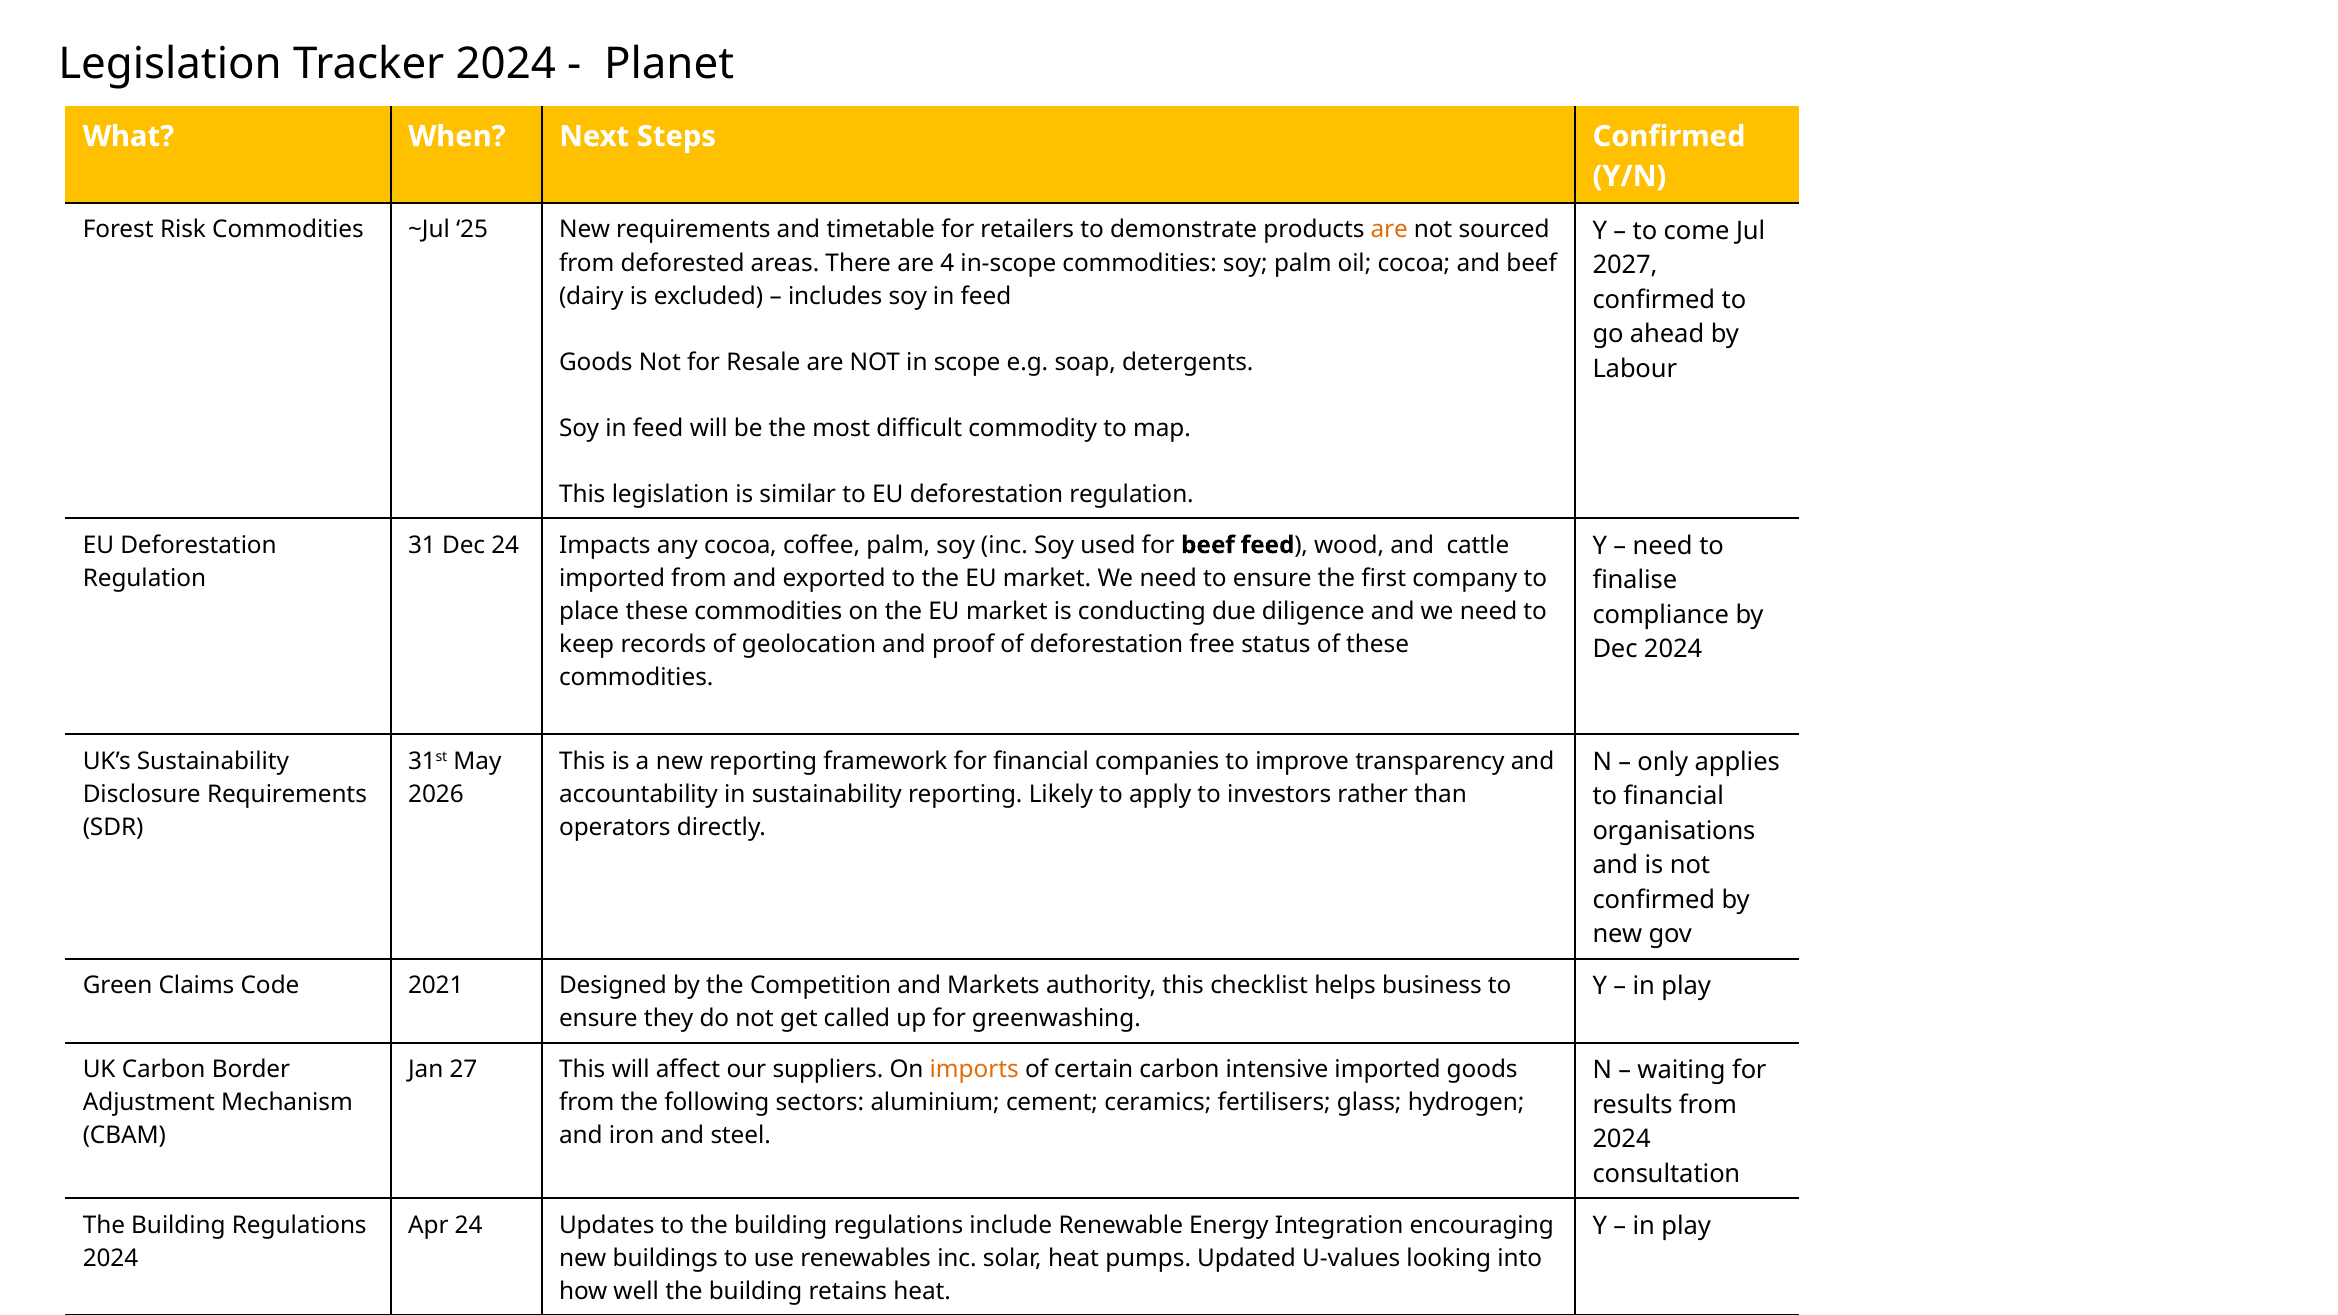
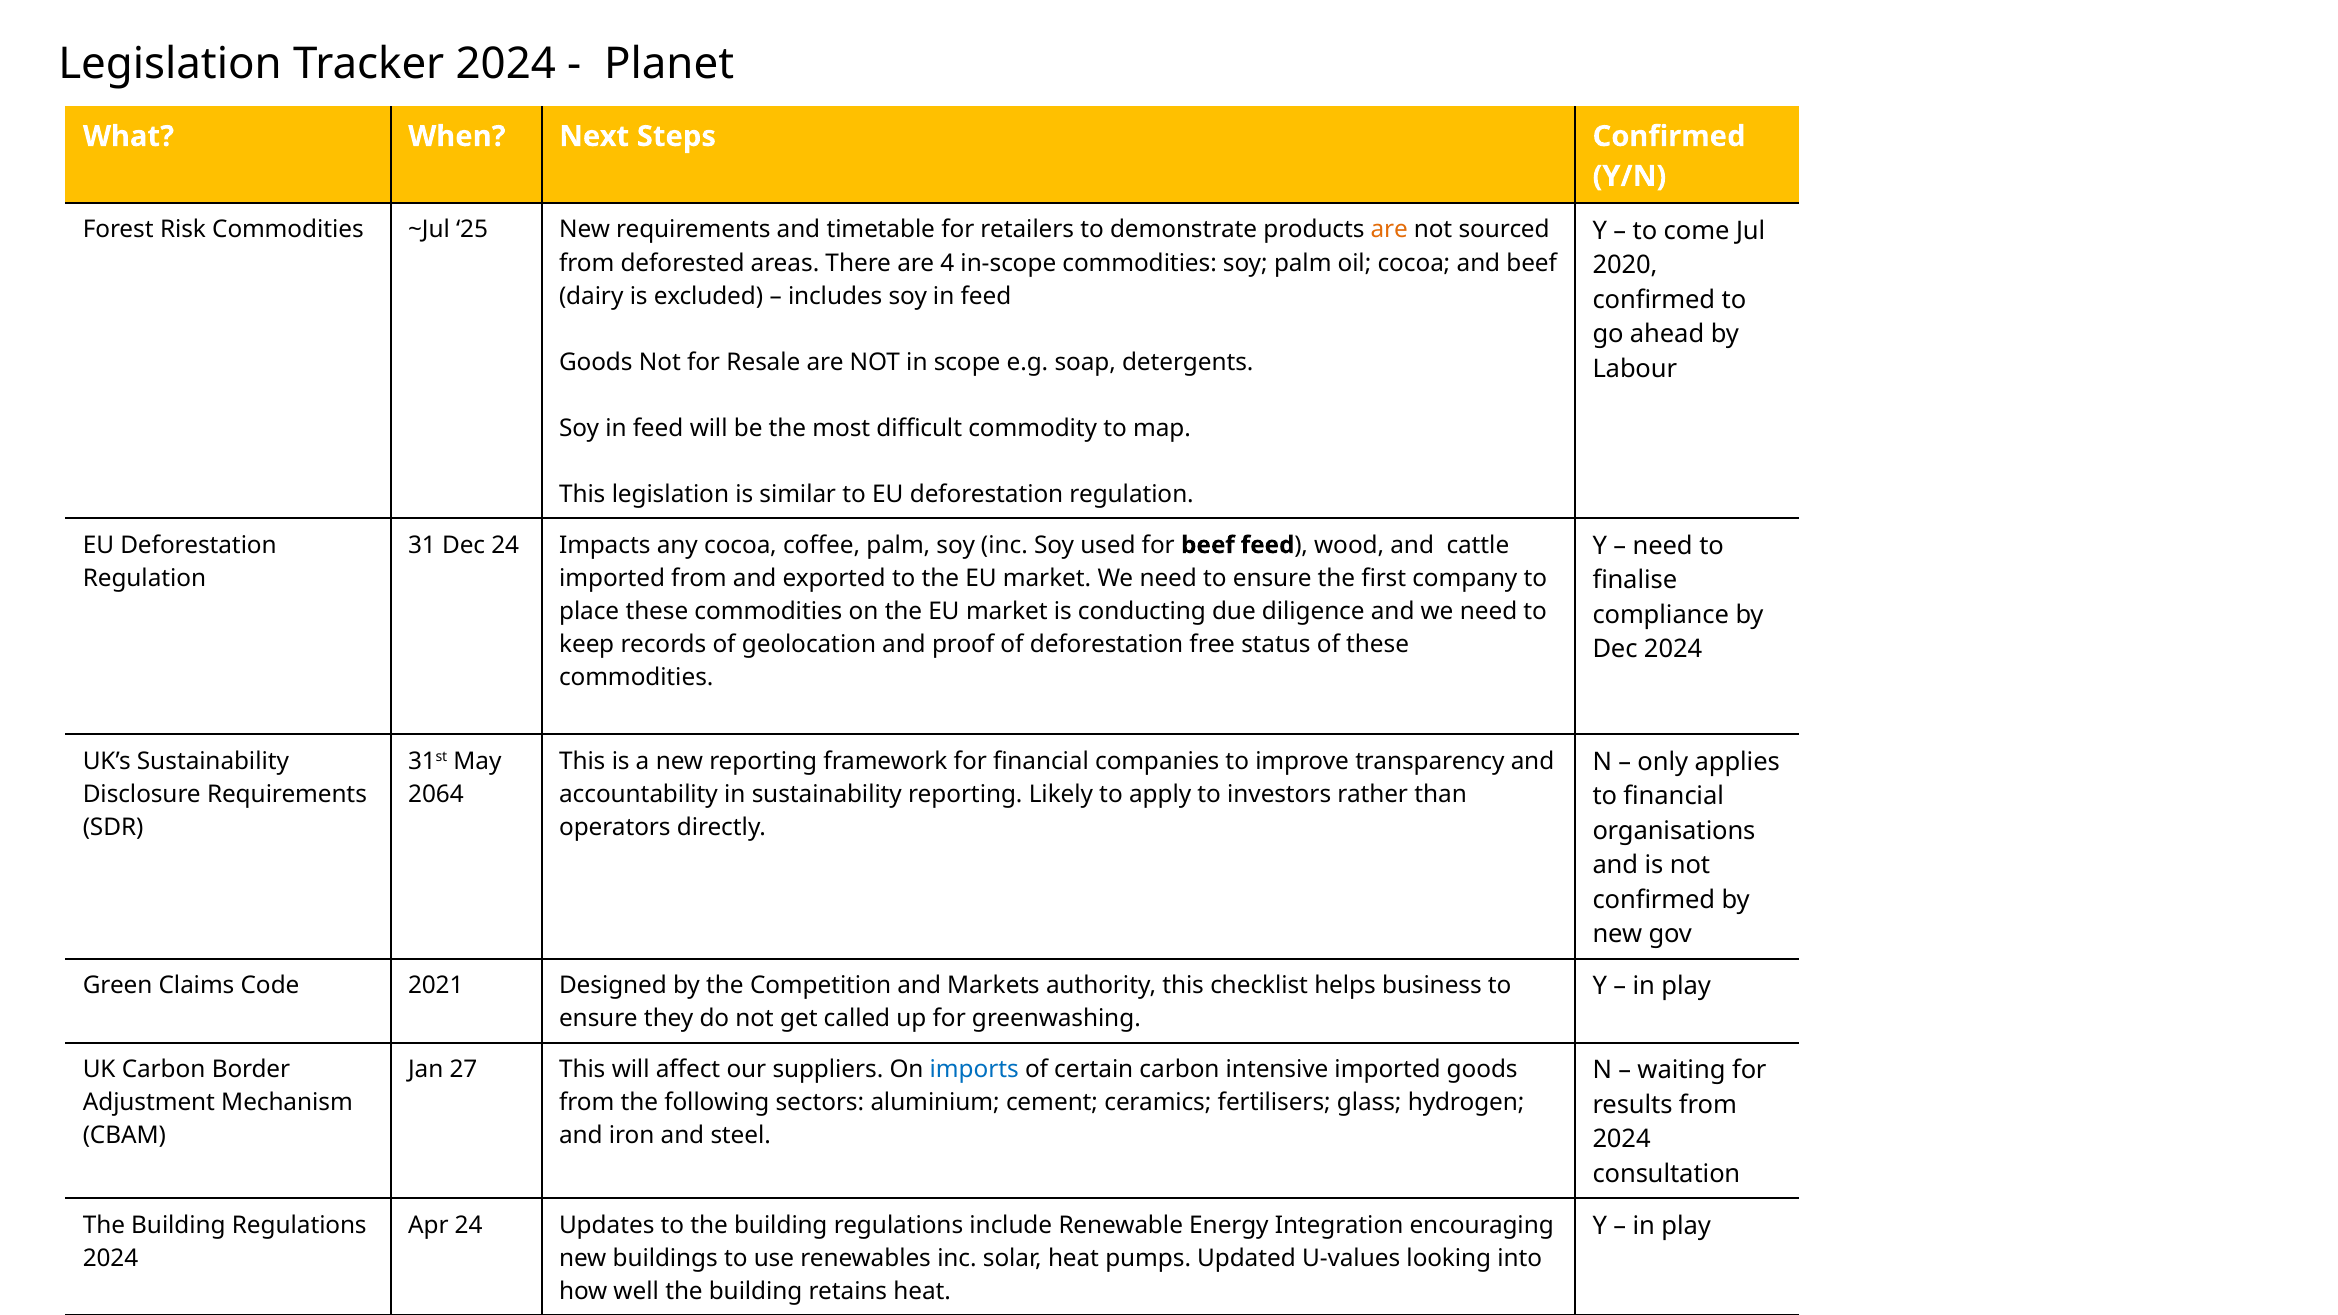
2027: 2027 -> 2020 (1625, 265)
2026: 2026 -> 2064 (436, 794)
imports colour: orange -> blue (974, 1070)
